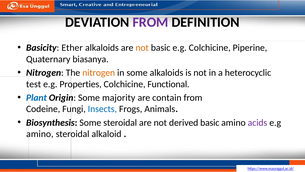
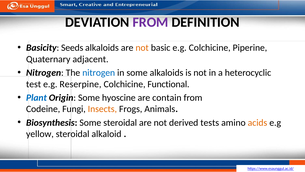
Ether: Ether -> Seeds (72, 48)
biasanya: biasanya -> adjacent (90, 59)
nitrogen colour: orange -> blue (99, 72)
Properties: Properties -> Reserpine (80, 84)
majority: majority -> hyoscine (119, 97)
Insects colour: blue -> orange (102, 109)
derived basic: basic -> tests (210, 122)
acids colour: purple -> orange (257, 122)
amino: amino -> yellow (40, 134)
